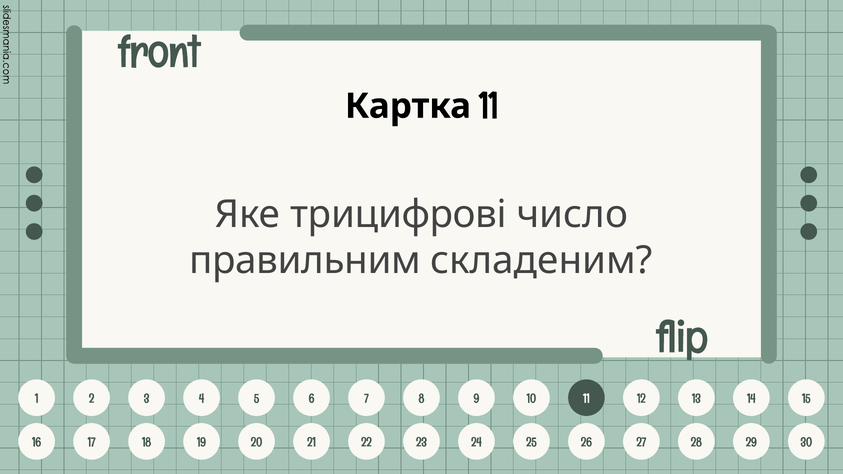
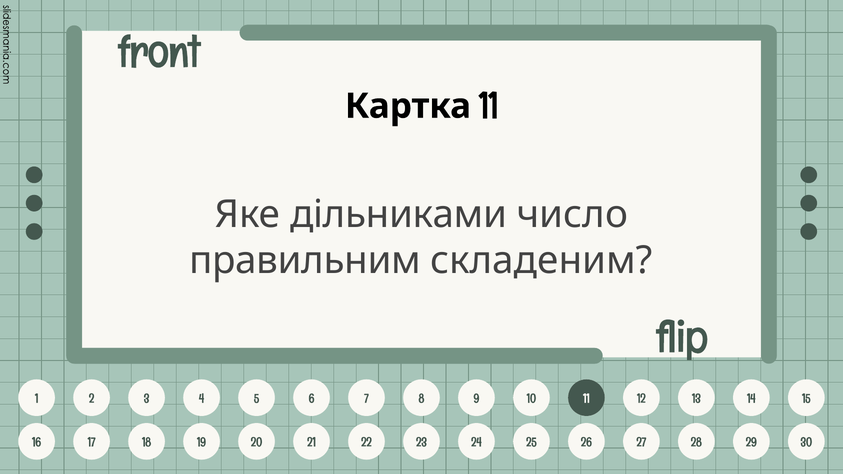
трицифрові: трицифрові -> дільниками (399, 214)
